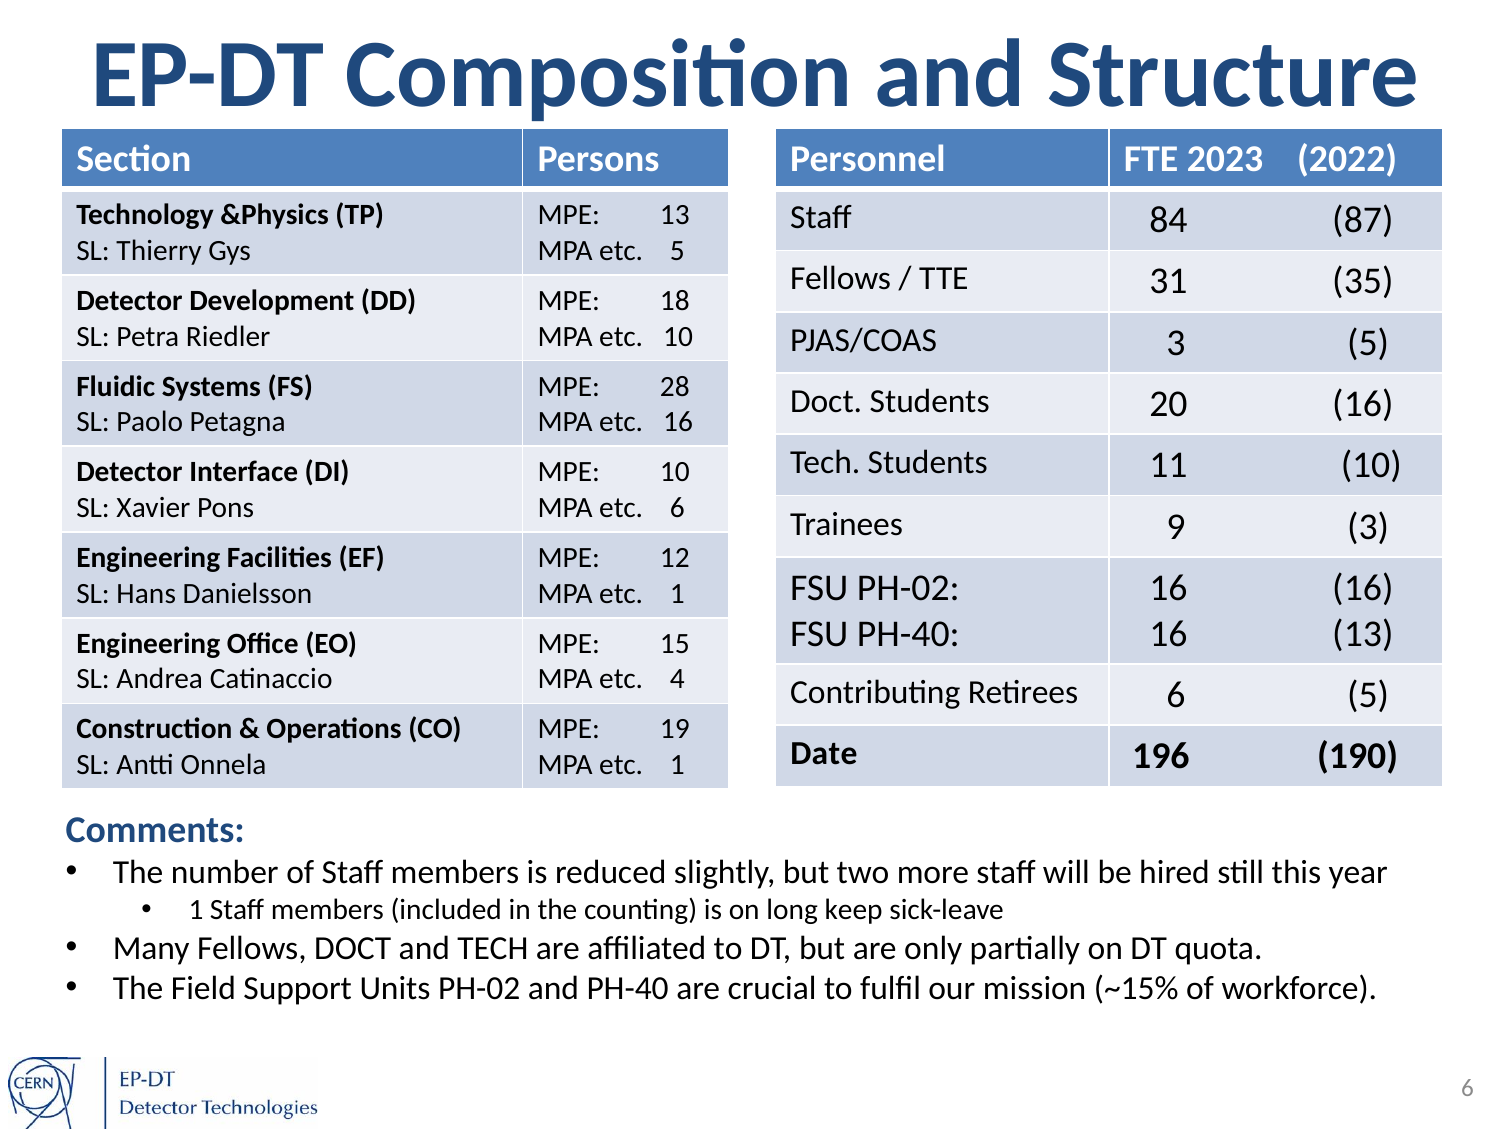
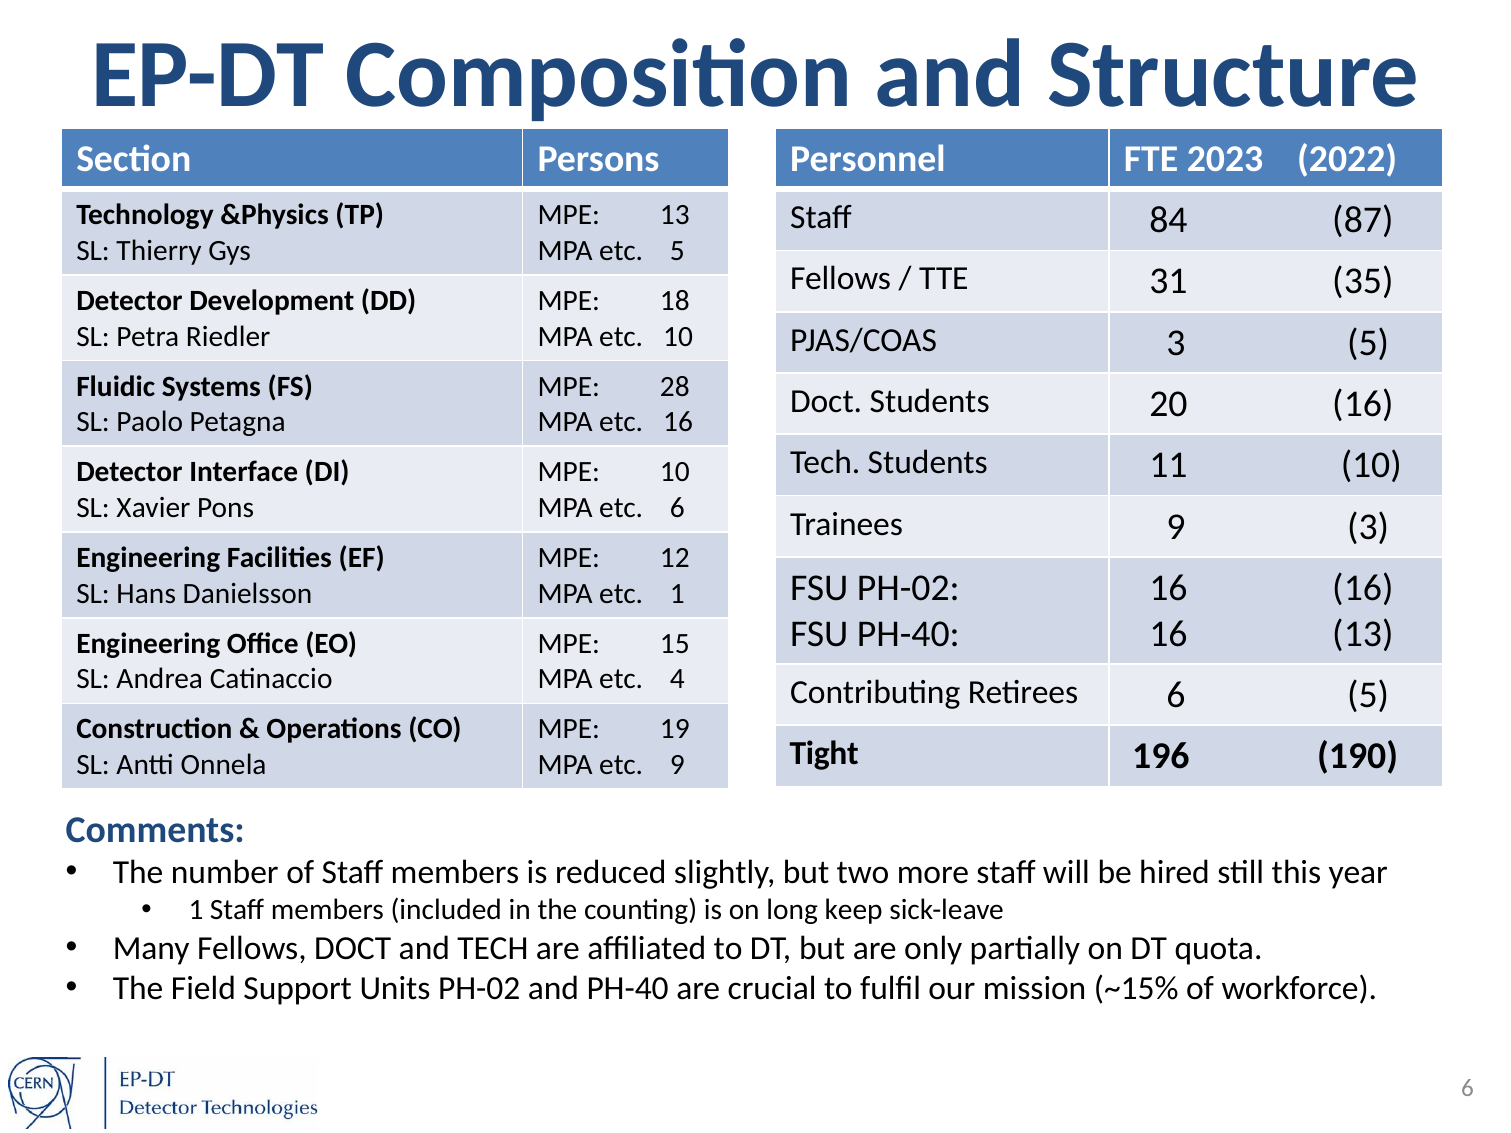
Date: Date -> Tight (824, 754)
1: 1 -> 9 (677, 765)
